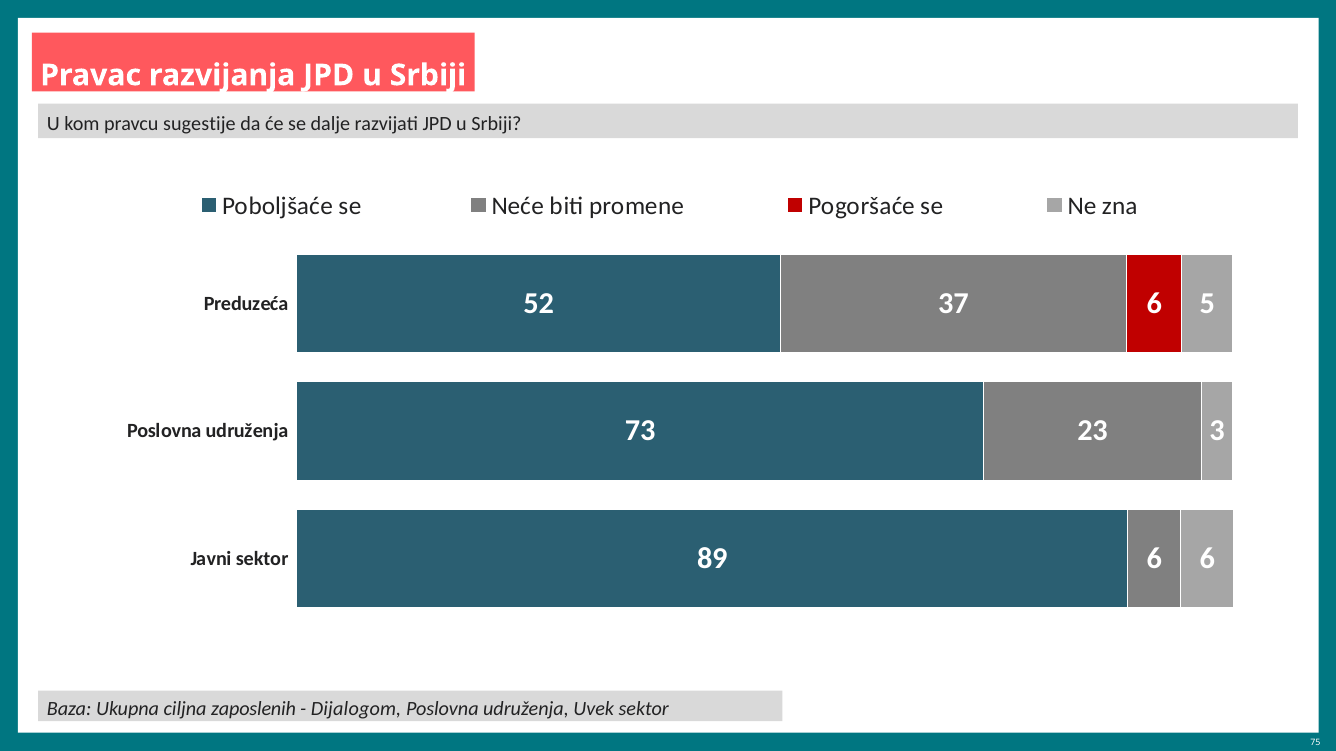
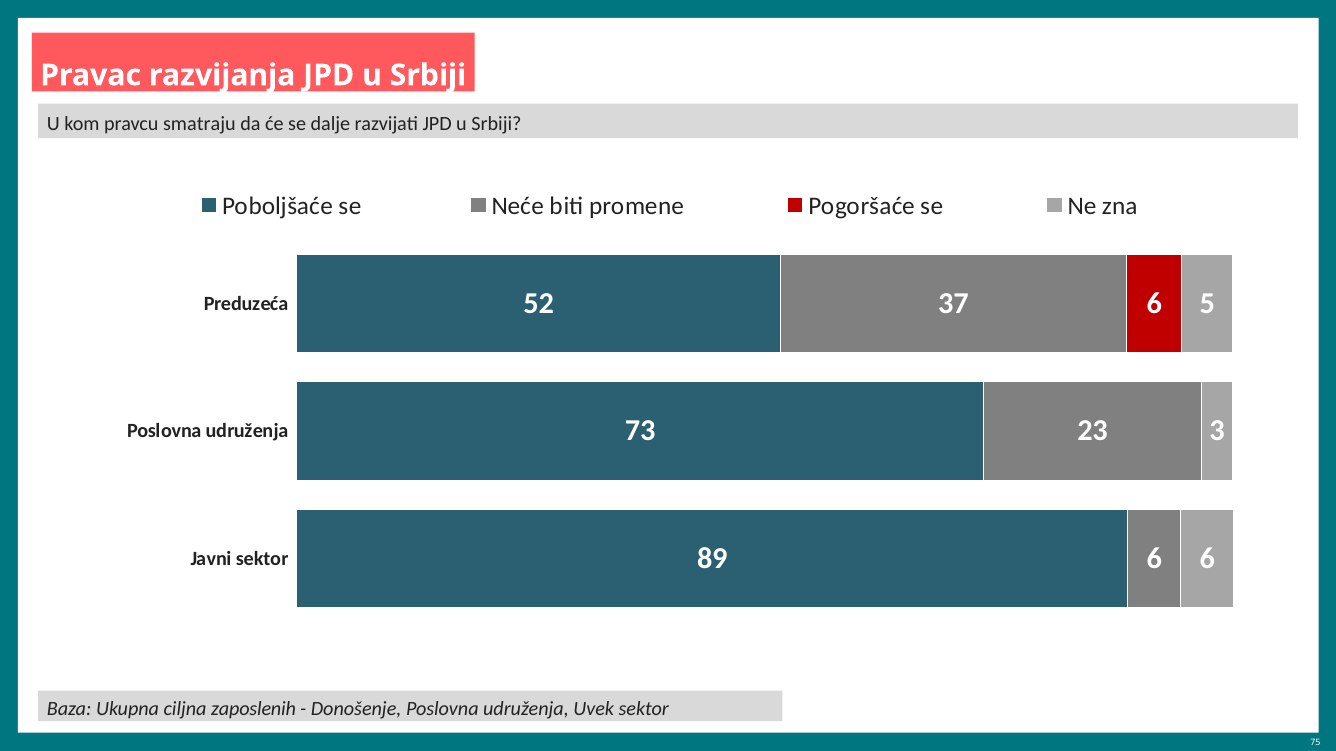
sugestije: sugestije -> smatraju (199, 124)
Dijalogom: Dijalogom -> Donošenje (356, 709)
